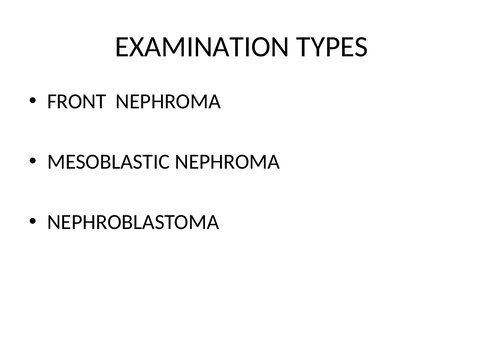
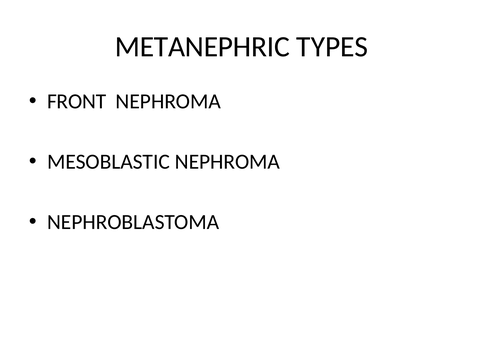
EXAMINATION: EXAMINATION -> METANEPHRIC (202, 47)
